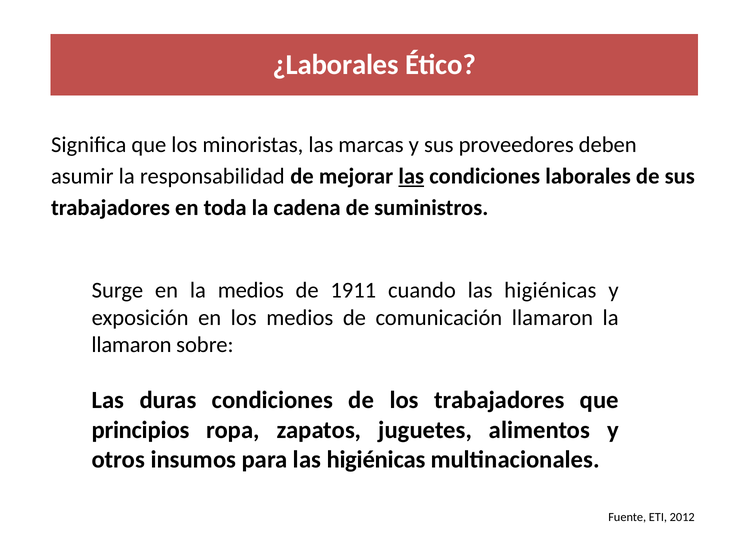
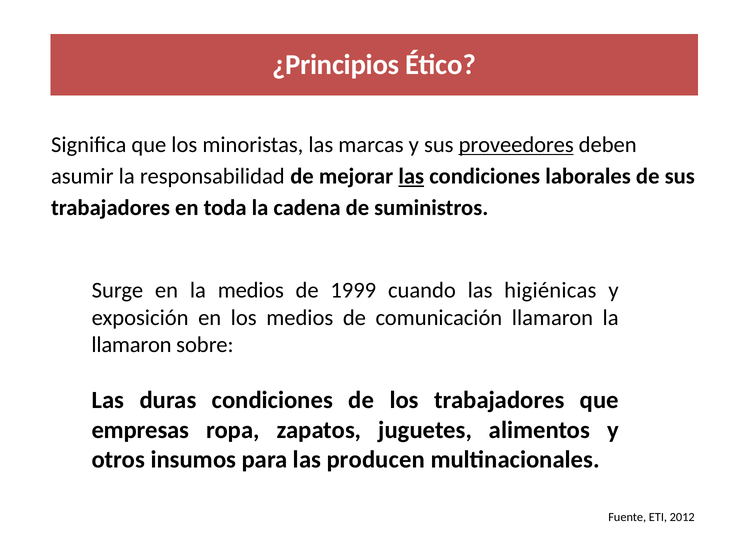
¿Laborales: ¿Laborales -> ¿Principios (336, 65)
proveedores underline: none -> present (516, 145)
1911: 1911 -> 1999 (353, 290)
principios: principios -> empresas (140, 430)
para las higiénicas: higiénicas -> producen (376, 460)
